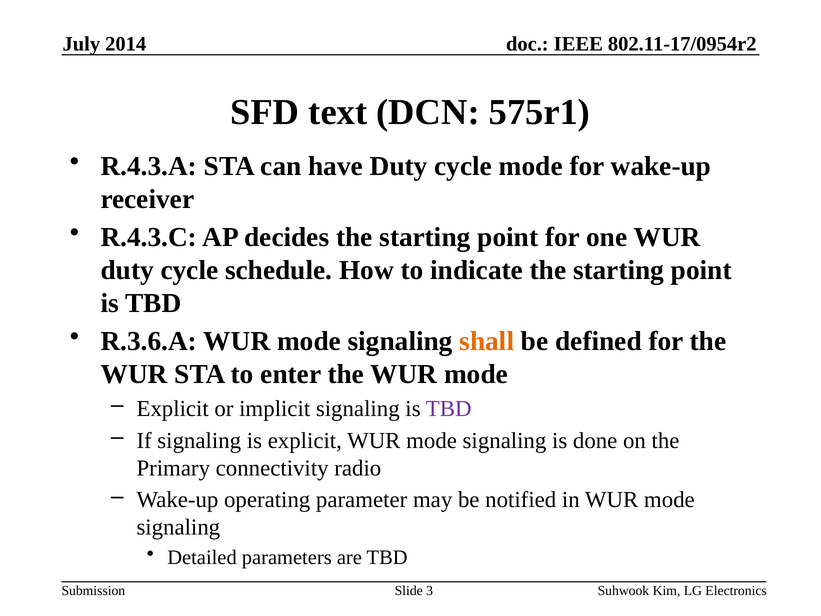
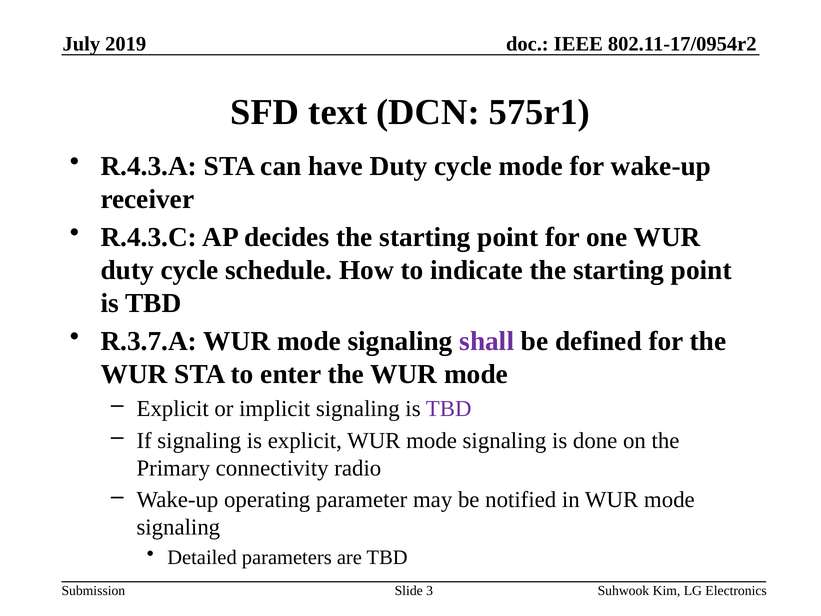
2014: 2014 -> 2019 (126, 44)
R.3.6.A: R.3.6.A -> R.3.7.A (149, 341)
shall colour: orange -> purple (487, 341)
